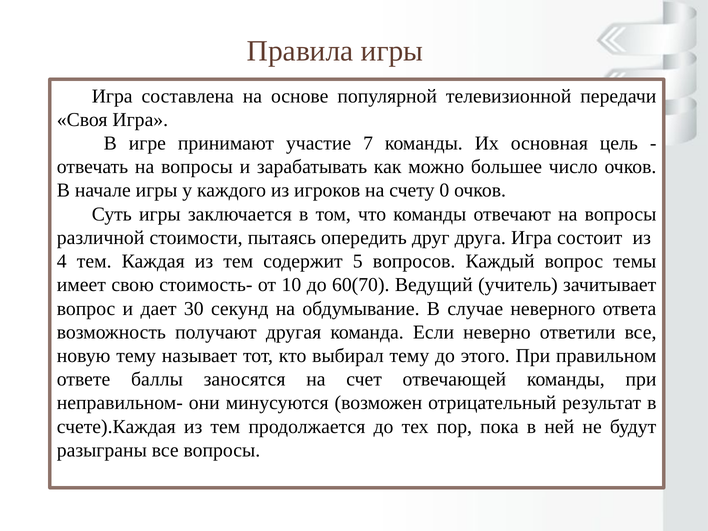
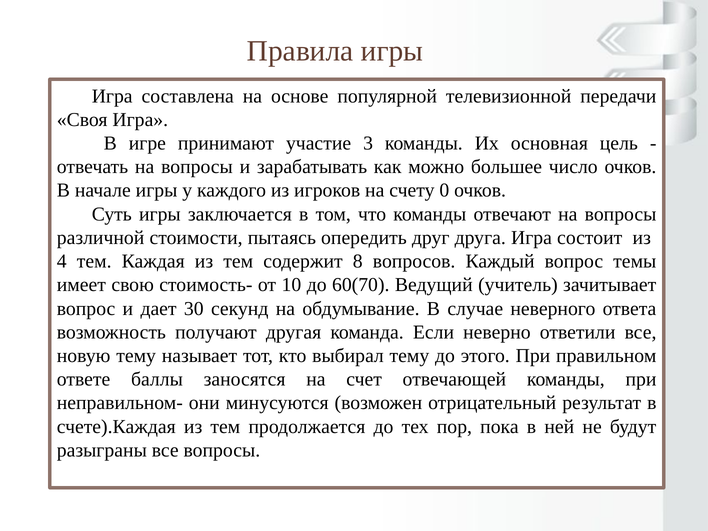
7: 7 -> 3 (368, 143)
5: 5 -> 8 (358, 261)
